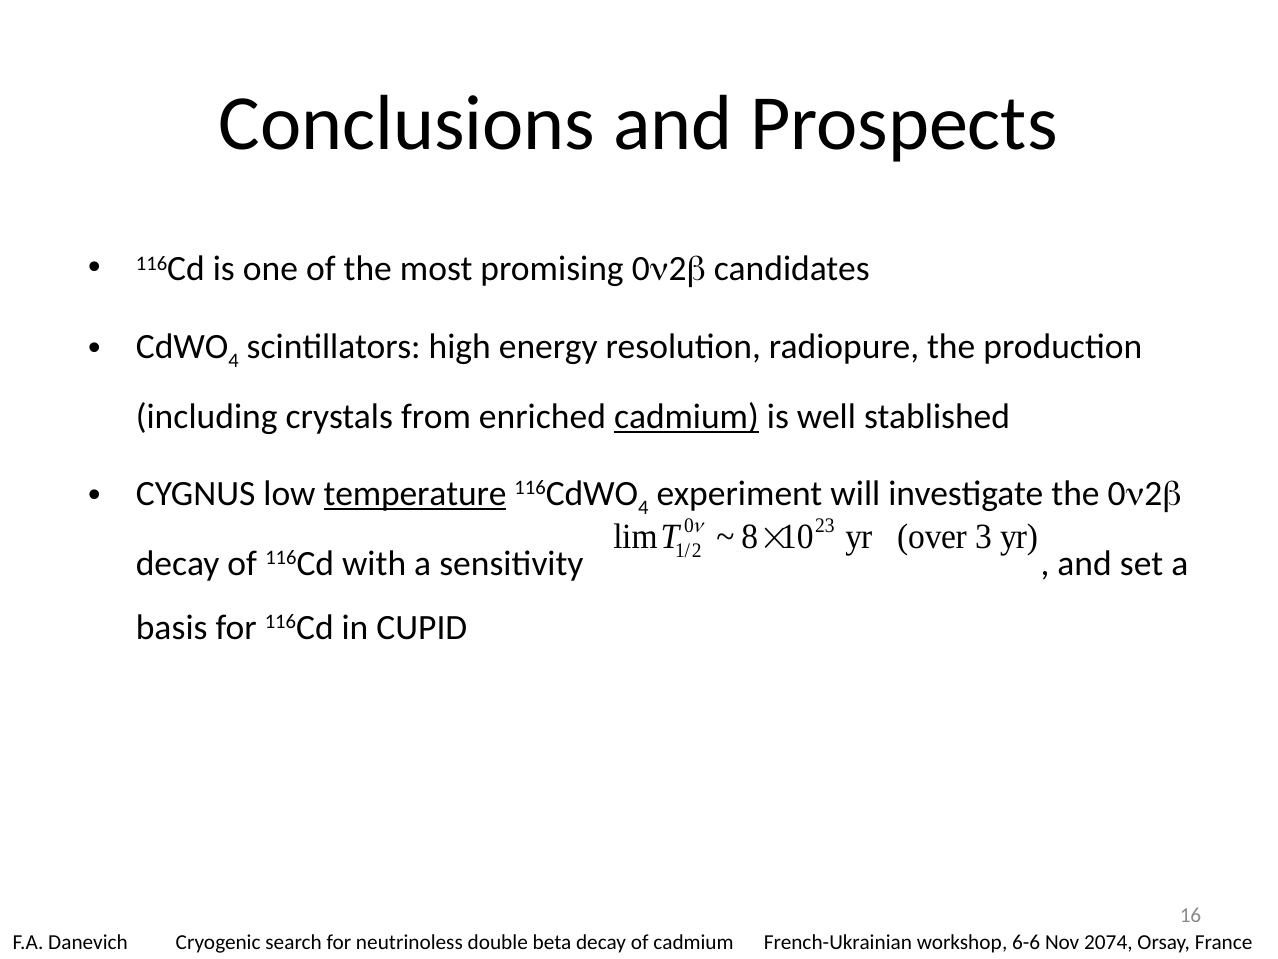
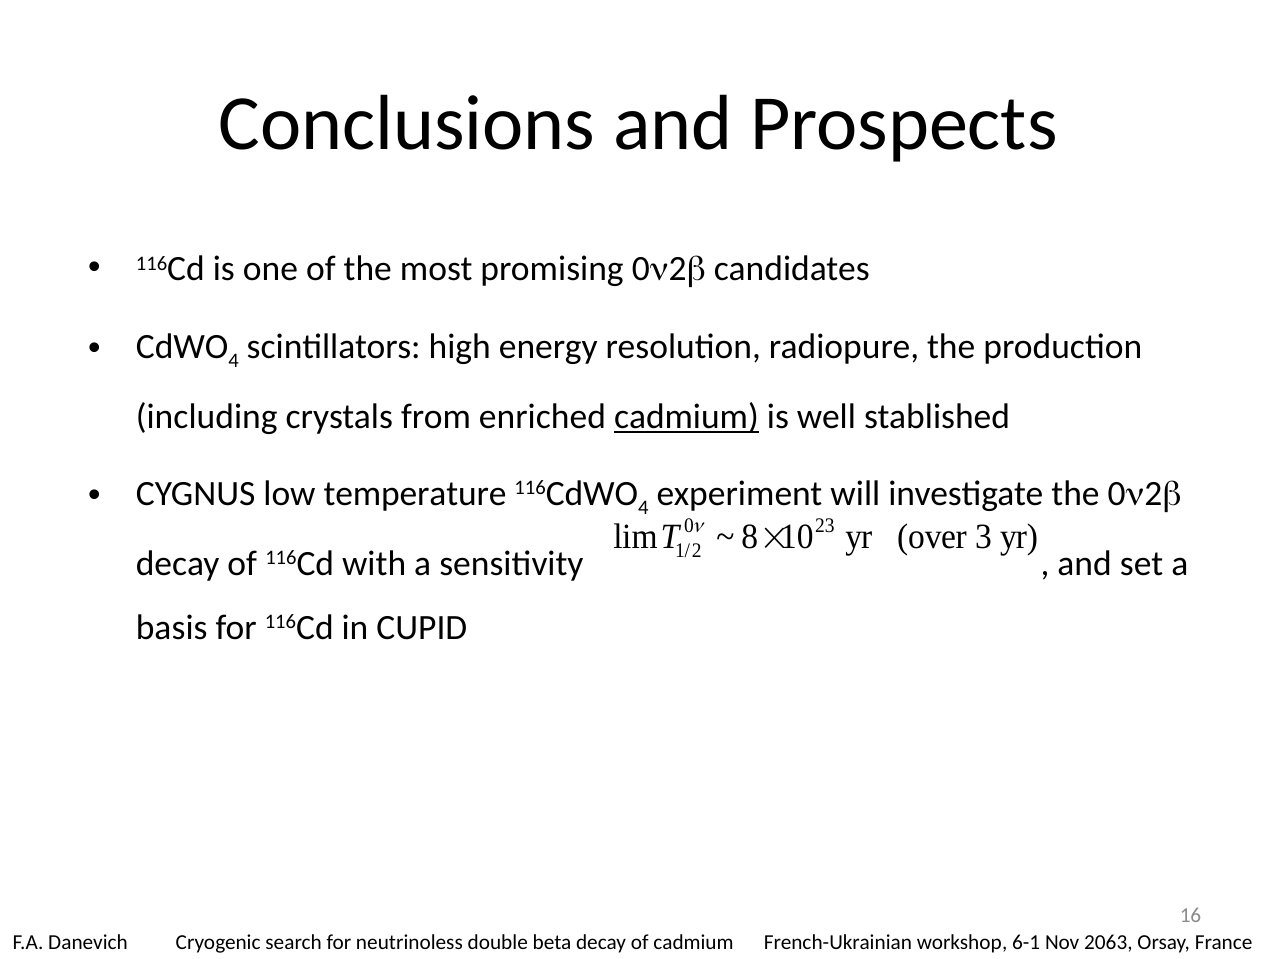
temperature underline: present -> none (415, 494)
6-6: 6-6 -> 6-1 (1026, 942)
2074: 2074 -> 2063 (1108, 942)
